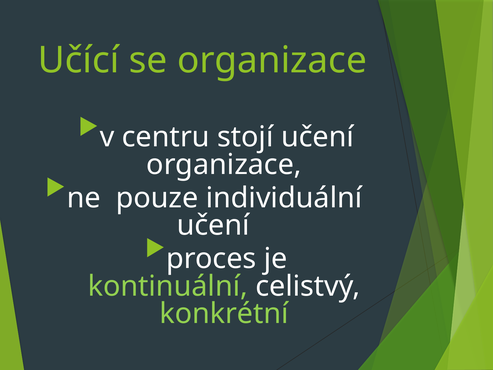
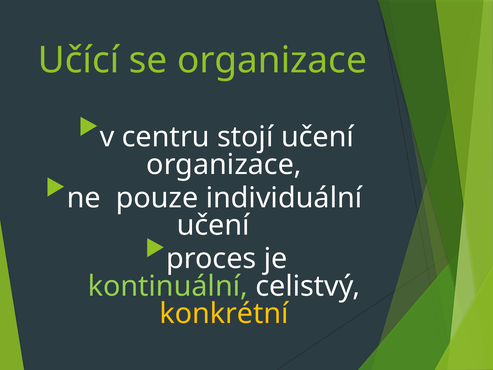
konkrétní colour: light green -> yellow (224, 314)
